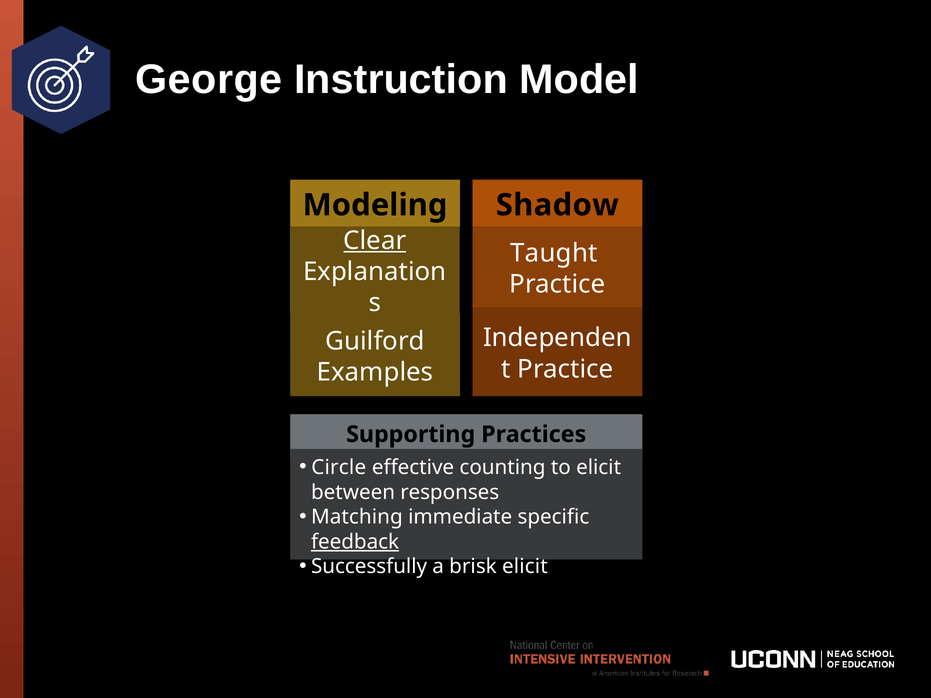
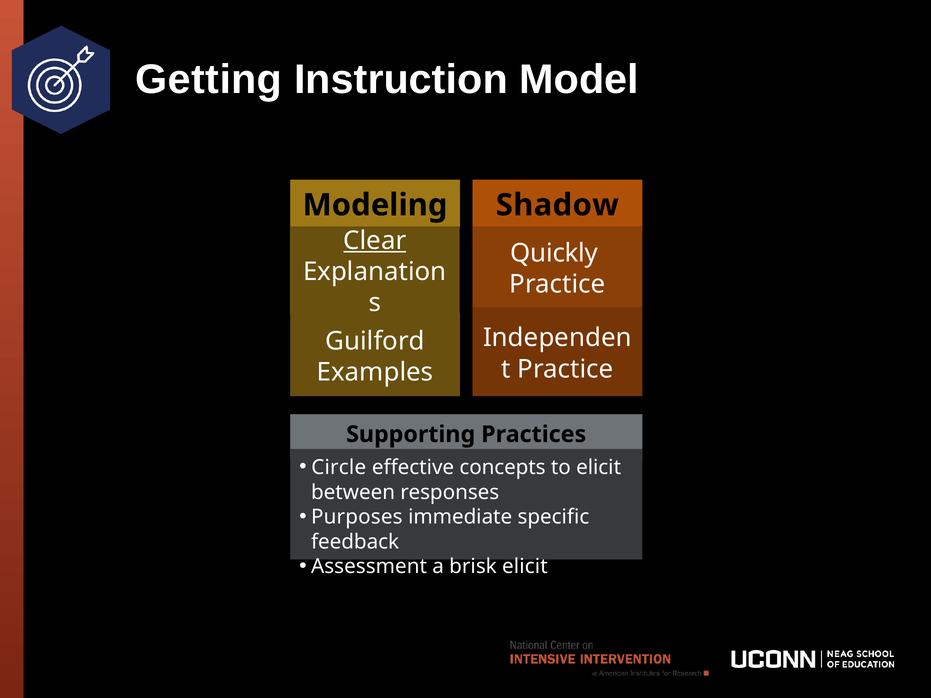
George: George -> Getting (209, 79)
Taught: Taught -> Quickly (554, 253)
counting: counting -> concepts (503, 468)
Matching: Matching -> Purposes (357, 517)
feedback underline: present -> none (355, 542)
Successfully: Successfully -> Assessment (369, 567)
